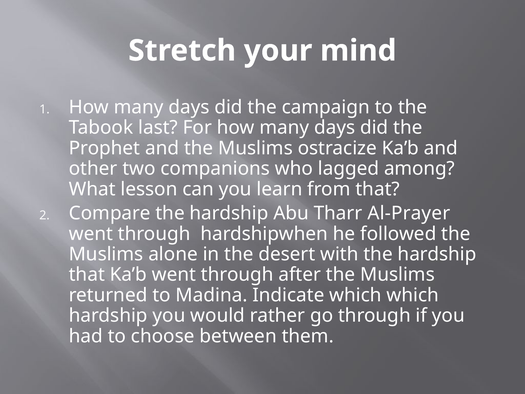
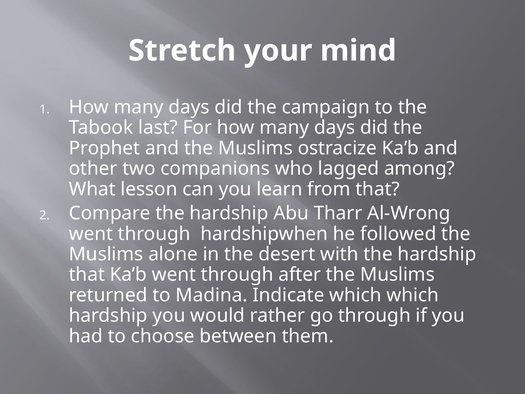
Al-Prayer: Al-Prayer -> Al-Wrong (409, 213)
